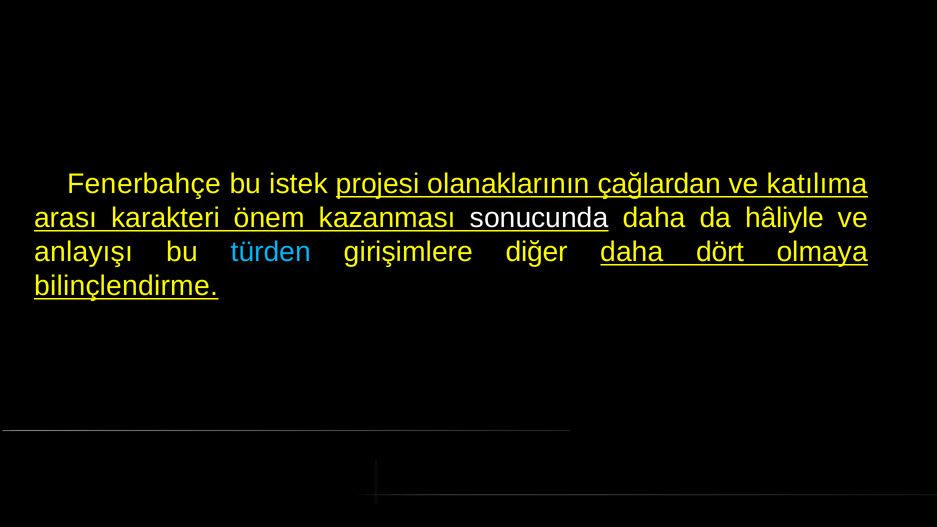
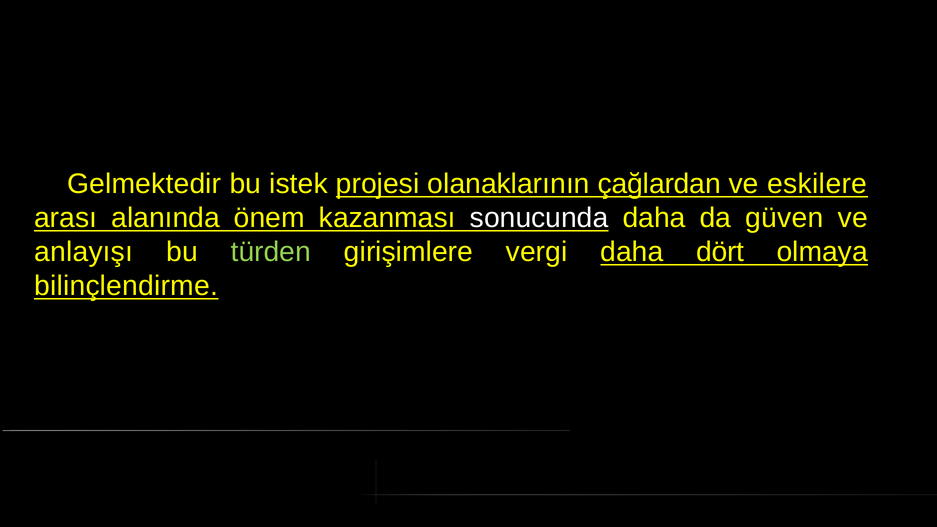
Fenerbahçe: Fenerbahçe -> Gelmektedir (144, 184)
katılıma: katılıma -> eskilere (817, 184)
karakteri: karakteri -> alanında (166, 218)
hâliyle: hâliyle -> güven (784, 218)
türden colour: light blue -> light green (271, 252)
diğer: diğer -> vergi (537, 252)
